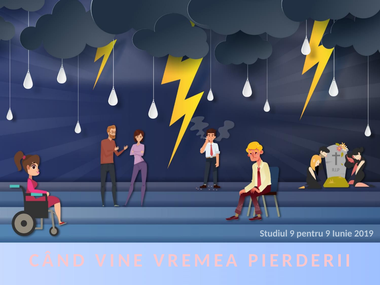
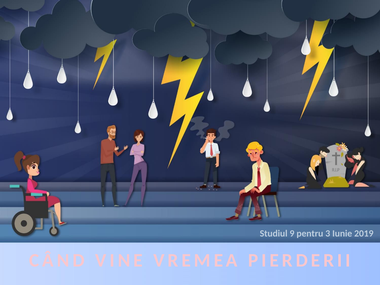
pentru 9: 9 -> 3 (328, 233)
